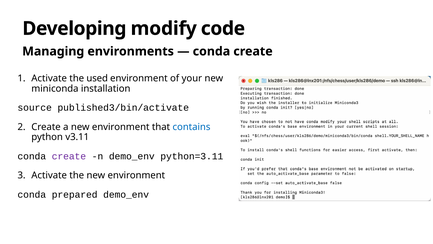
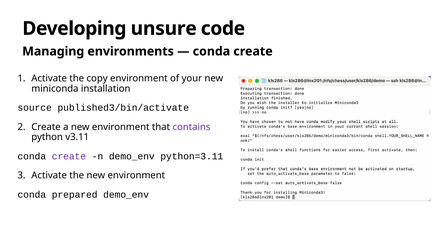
modify: modify -> unsure (164, 28)
used: used -> copy (97, 78)
contains colour: blue -> purple (191, 127)
